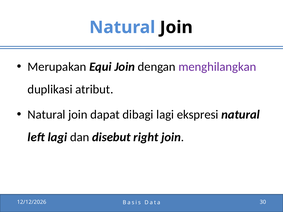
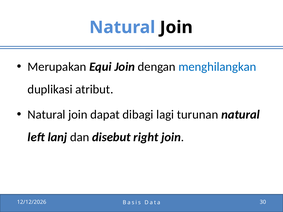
menghilangkan colour: purple -> blue (217, 67)
ekspresi: ekspresi -> turunan (198, 115)
left lagi: lagi -> lanj (57, 137)
